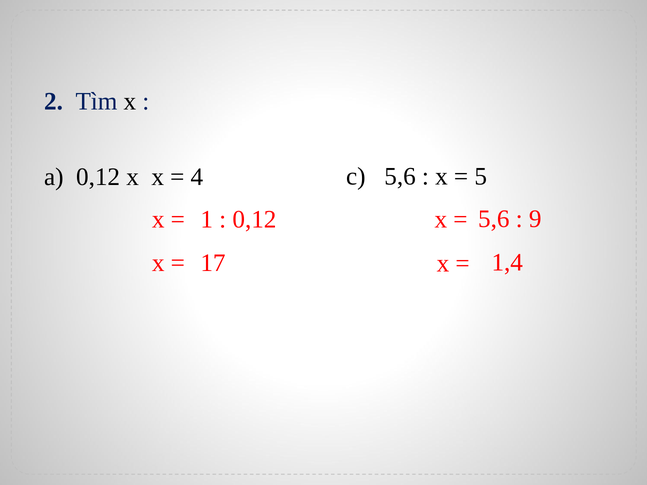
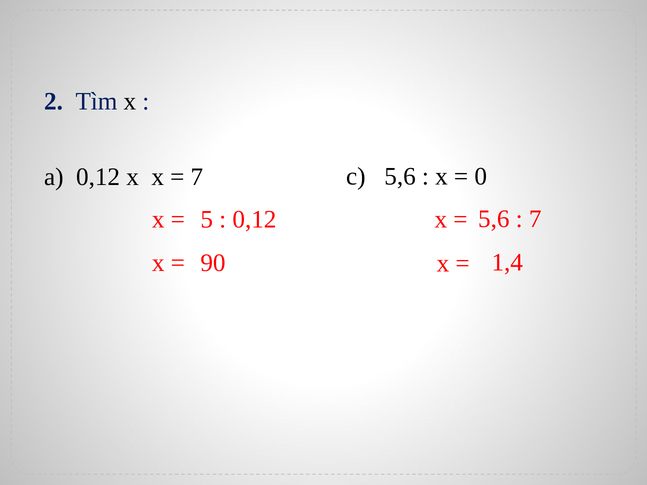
4: 4 -> 7 (197, 177)
5: 5 -> 0 (481, 176)
1: 1 -> 5 (207, 220)
9: 9 -> 7 (535, 219)
17: 17 -> 90 (213, 263)
